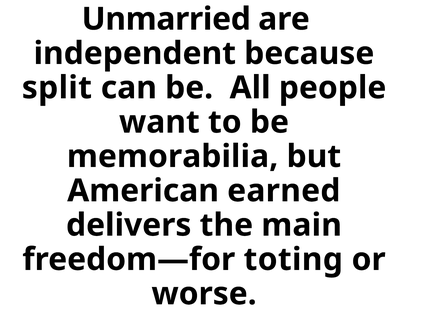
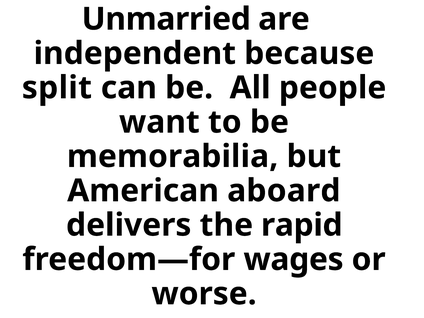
earned: earned -> aboard (284, 191)
main: main -> rapid (302, 225)
toting: toting -> wages (294, 259)
